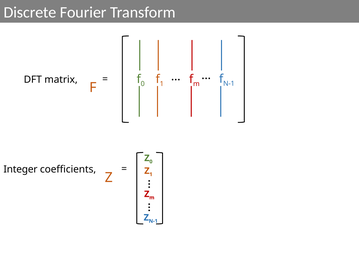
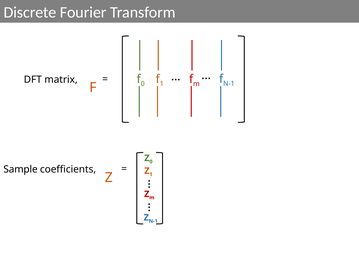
Integer: Integer -> Sample (21, 170)
